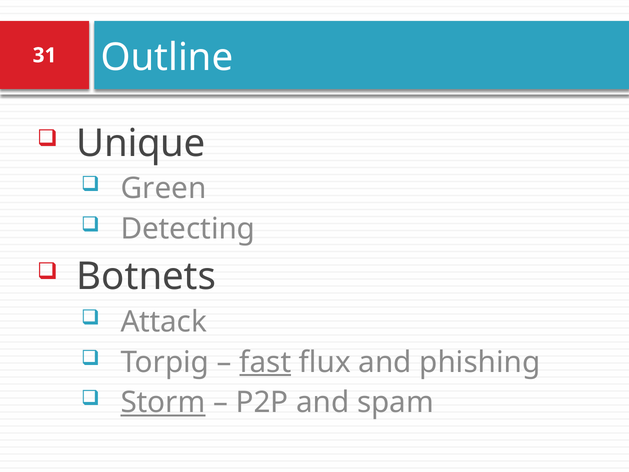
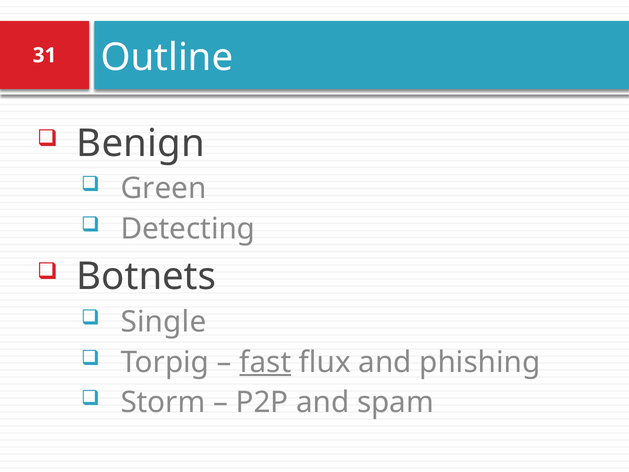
Unique: Unique -> Benign (141, 143)
Attack: Attack -> Single (164, 322)
Storm underline: present -> none (163, 402)
